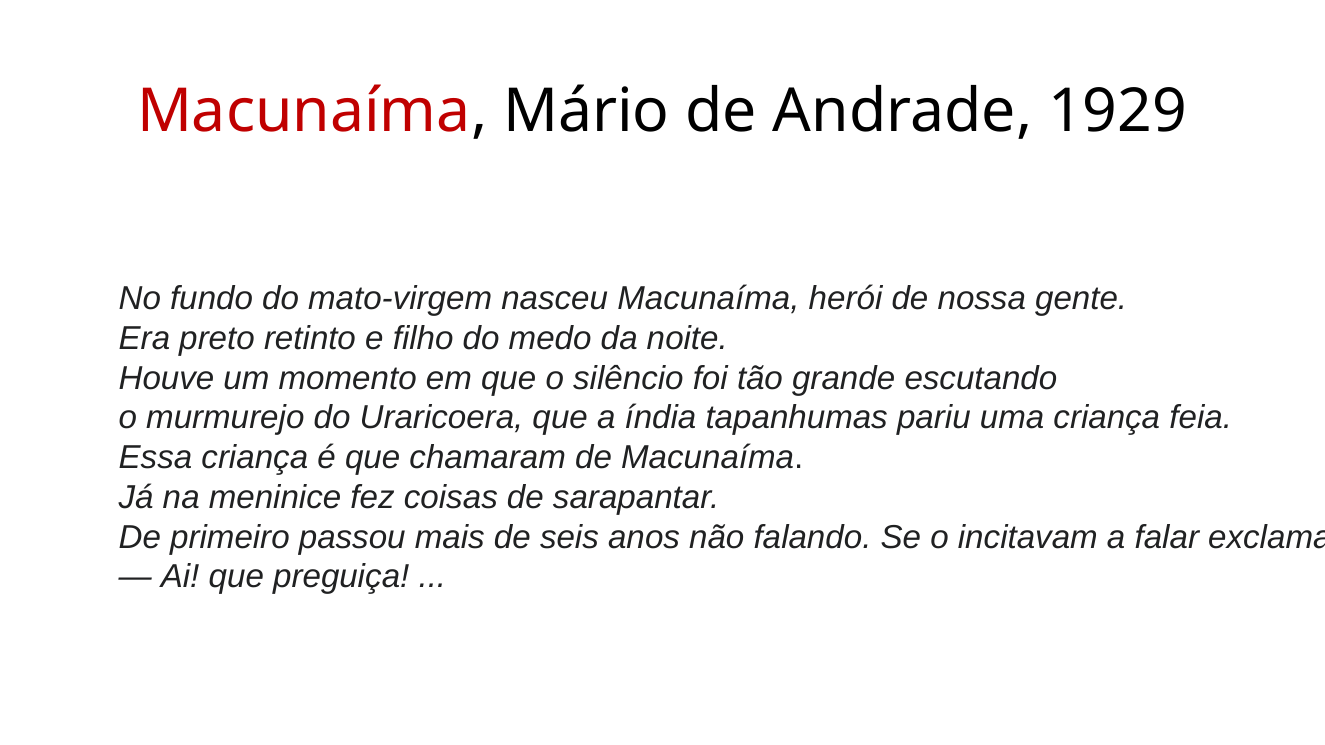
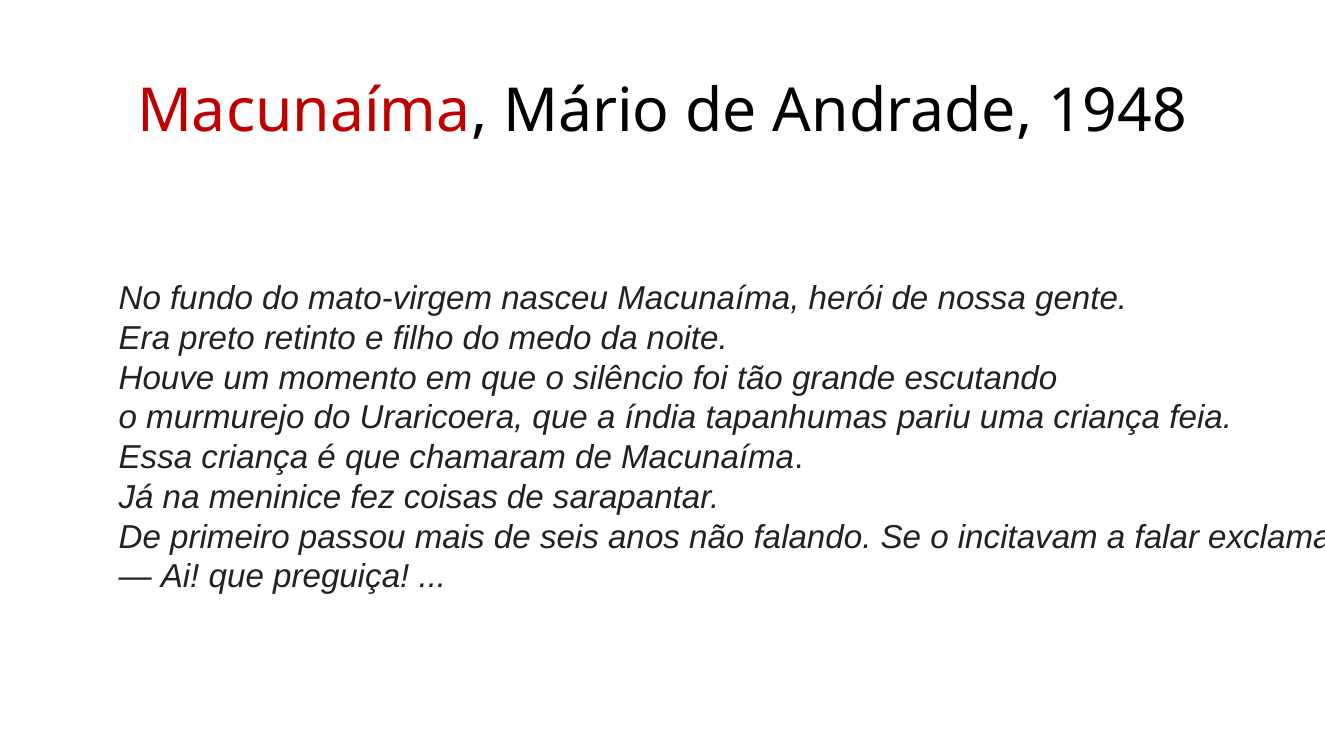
1929: 1929 -> 1948 (1118, 111)
